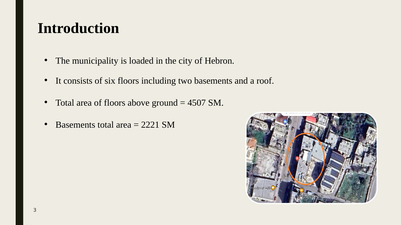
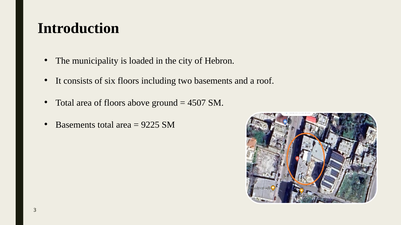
2221: 2221 -> 9225 (150, 125)
